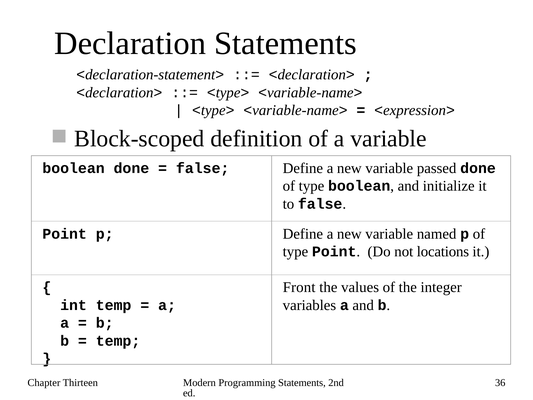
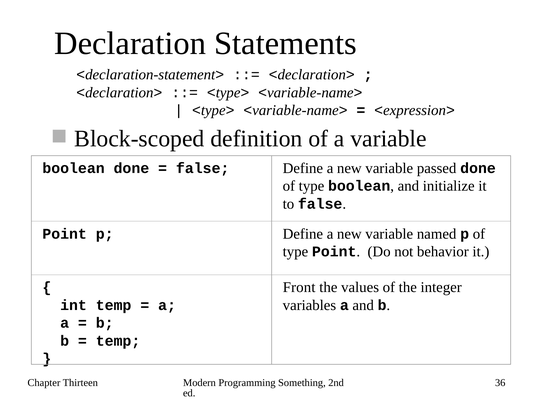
locations: locations -> behavior (443, 251)
Programming Statements: Statements -> Something (302, 383)
